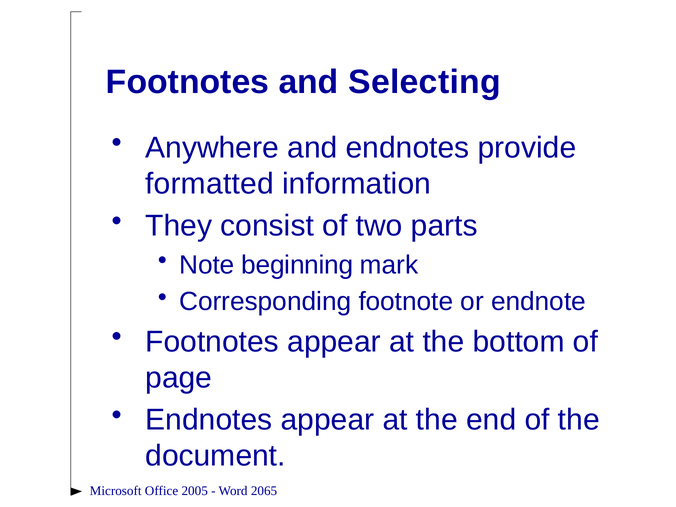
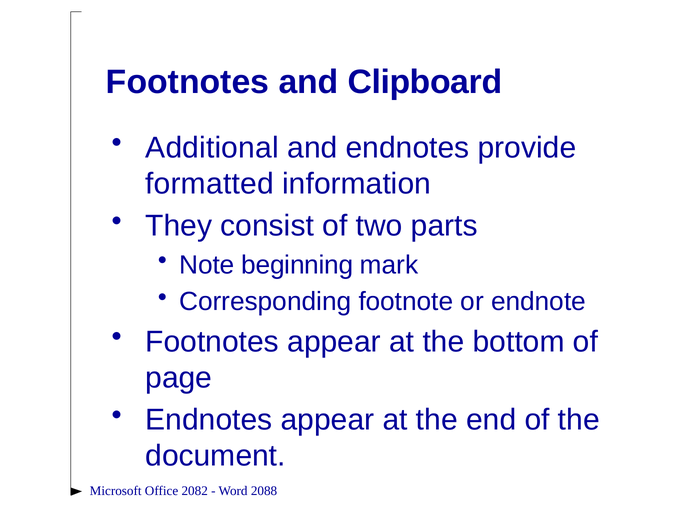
Selecting: Selecting -> Clipboard (425, 82)
Anywhere: Anywhere -> Additional (212, 148)
2005: 2005 -> 2082 (195, 491)
2065: 2065 -> 2088 (264, 491)
